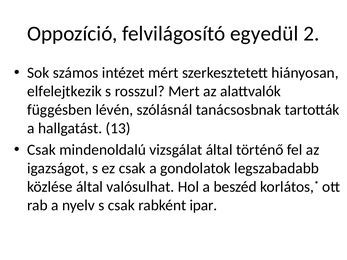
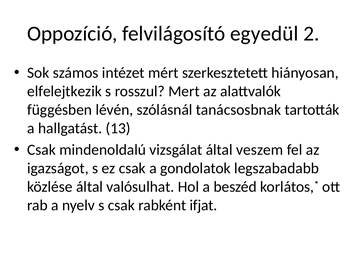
történő: történő -> veszem (260, 150)
ipar: ipar -> ifjat (203, 206)
